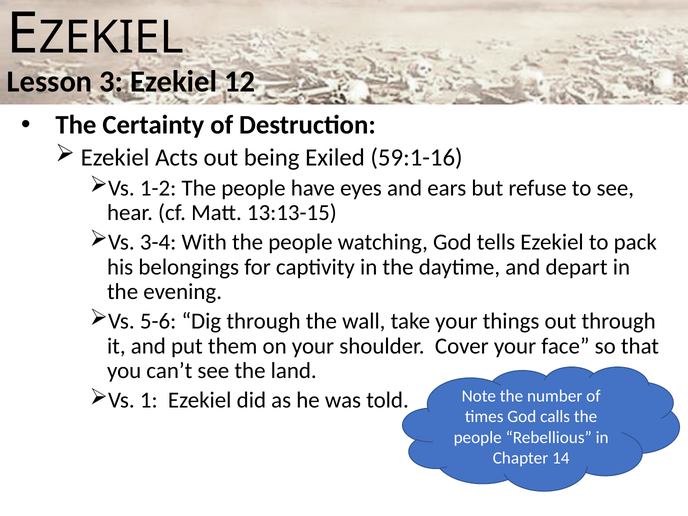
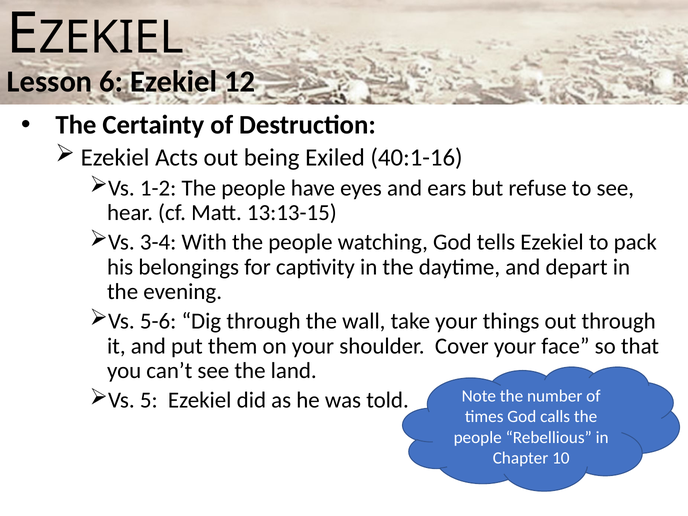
3: 3 -> 6 (111, 82)
59:1-16: 59:1-16 -> 40:1-16 (417, 157)
1: 1 -> 5 (149, 400)
14: 14 -> 10 (561, 458)
